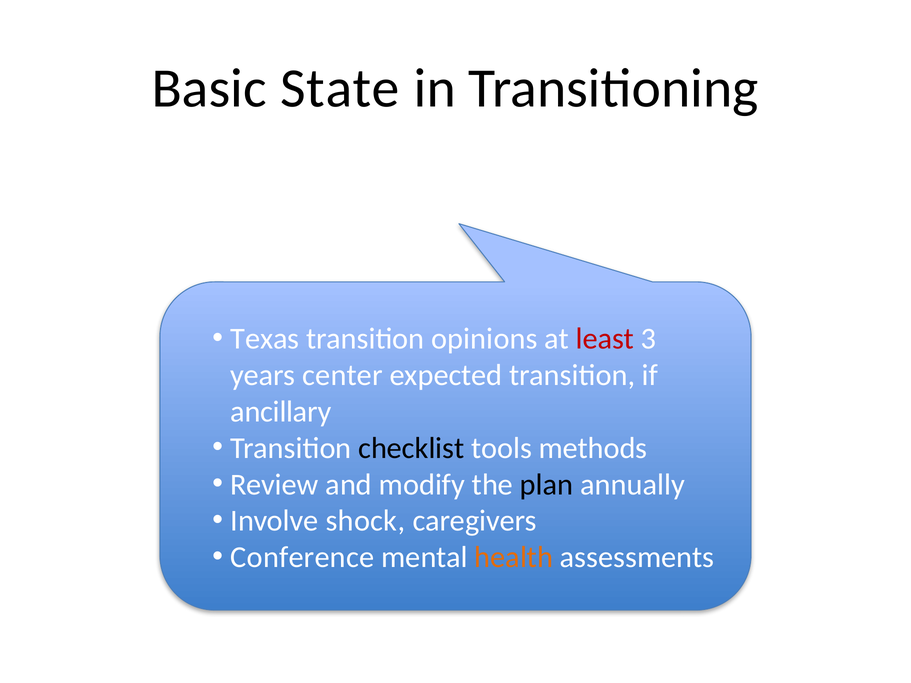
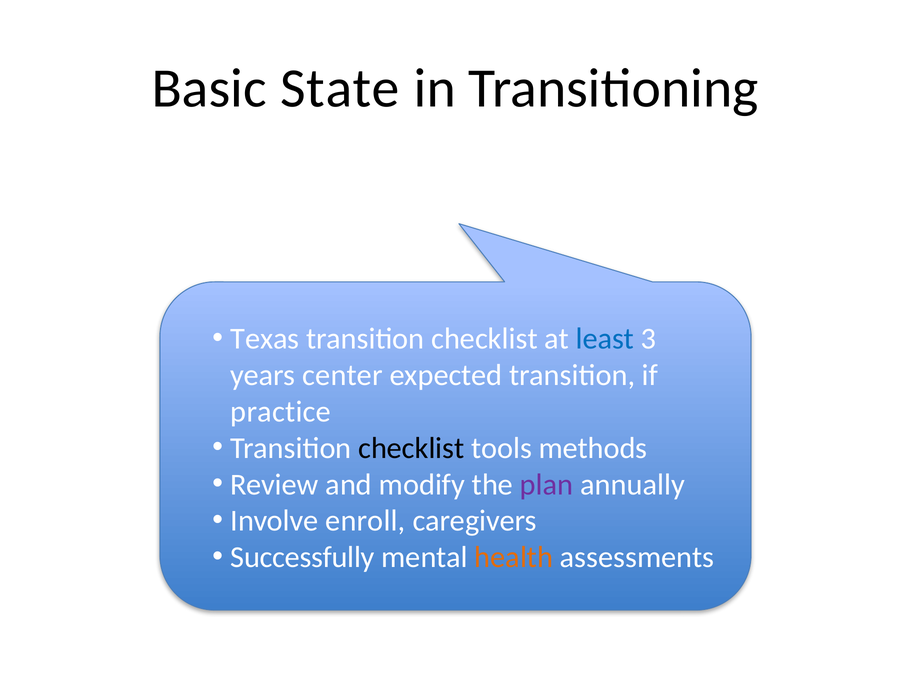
opinions: opinions -> checklist (484, 339)
least colour: red -> blue (605, 339)
ancillary: ancillary -> practice (281, 412)
plan colour: black -> purple (547, 485)
shock: shock -> enroll (365, 521)
Conference: Conference -> Successfully (303, 558)
